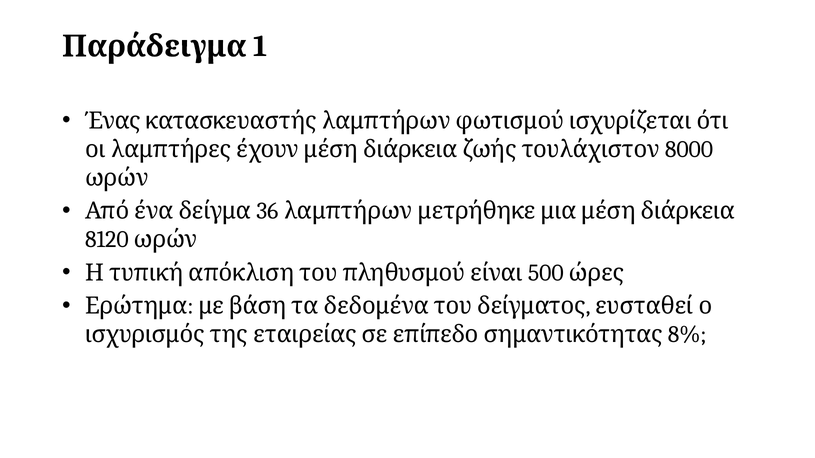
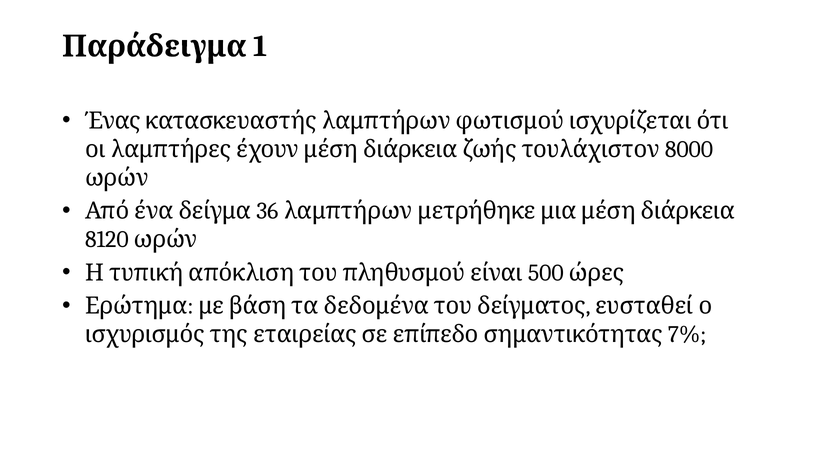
8%: 8% -> 7% (687, 335)
